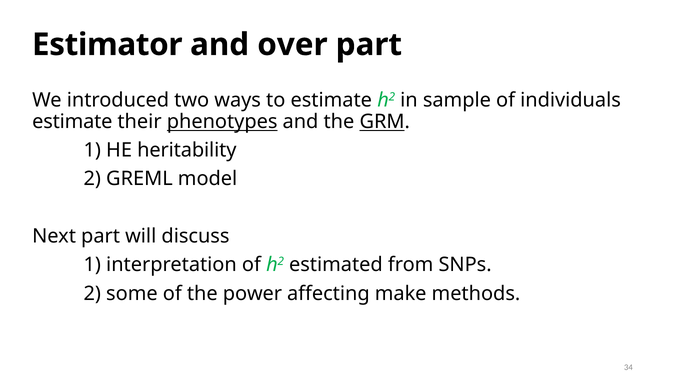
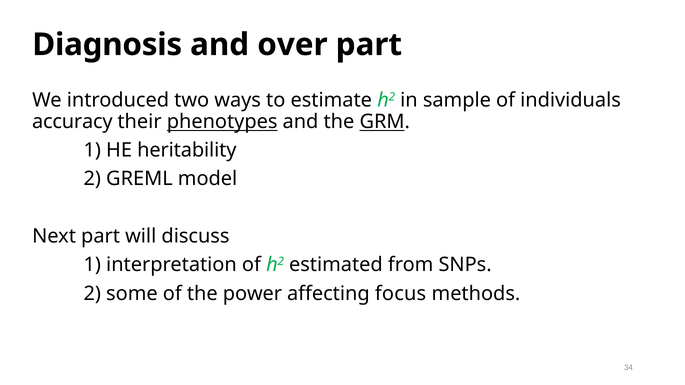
Estimator: Estimator -> Diagnosis (107, 45)
estimate: estimate -> accuracy (72, 122)
make: make -> focus (401, 294)
